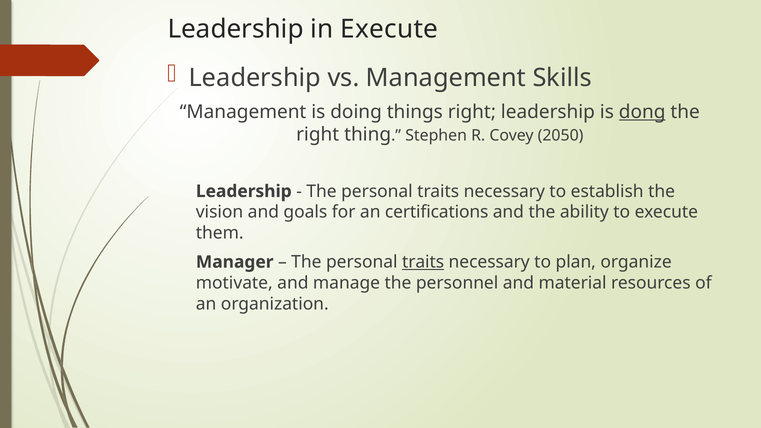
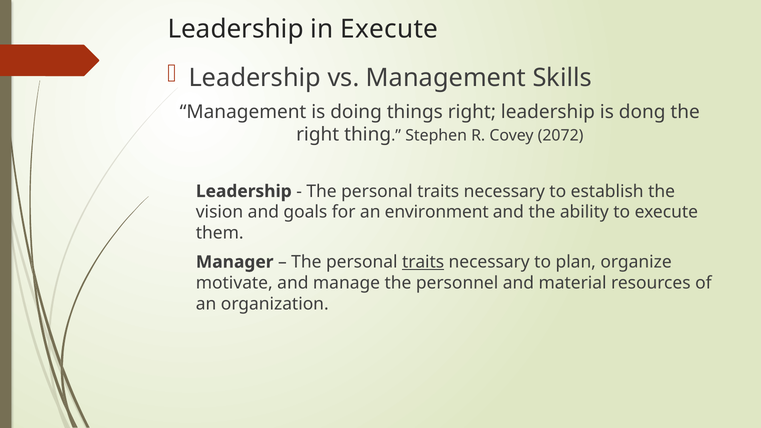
dong underline: present -> none (642, 112)
2050: 2050 -> 2072 (561, 136)
certifications: certifications -> environment (437, 212)
